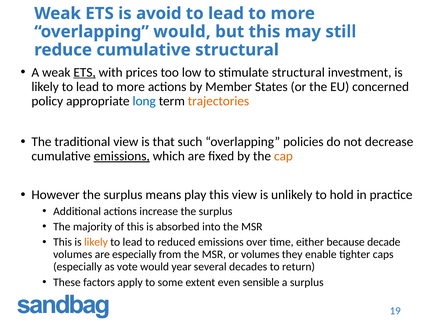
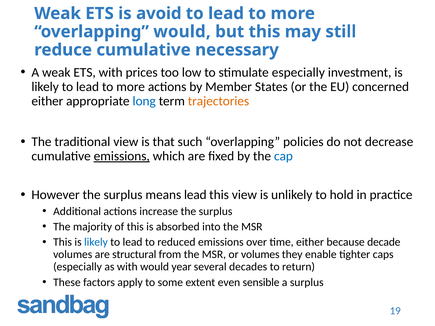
cumulative structural: structural -> necessary (237, 50)
ETS underline: present -> none (85, 72)
stimulate structural: structural -> especially (298, 72)
policy: policy -> either (47, 101)
cap colour: orange -> blue (283, 156)
means play: play -> lead (195, 195)
likely colour: orange -> blue (96, 242)
are especially: especially -> structural (134, 255)
as vote: vote -> with (127, 267)
